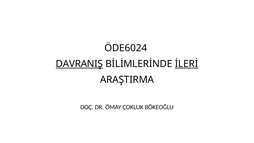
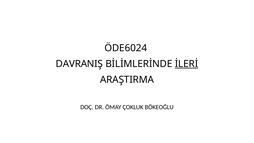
DAVRANIŞ underline: present -> none (79, 64)
